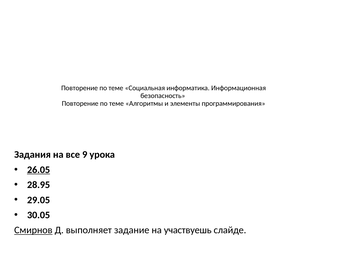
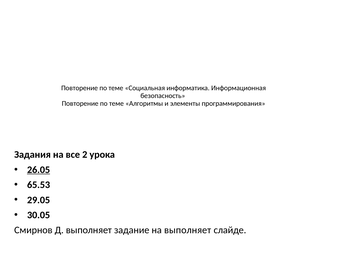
9: 9 -> 2 (85, 155)
28.95: 28.95 -> 65.53 (39, 185)
Смирнов underline: present -> none (33, 230)
на участвуешь: участвуешь -> выполняет (188, 230)
